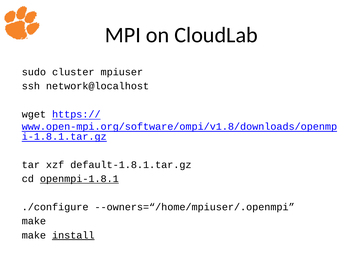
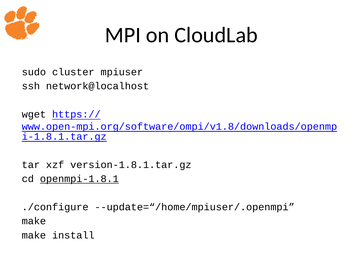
default-1.8.1.tar.gz: default-1.8.1.tar.gz -> version-1.8.1.tar.gz (131, 165)
--owners=“/home/mpiuser/.openmpi: --owners=“/home/mpiuser/.openmpi -> --update=“/home/mpiuser/.openmpi (195, 207)
install underline: present -> none (73, 235)
